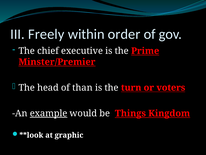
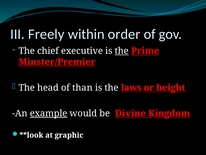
the underline: none -> present (122, 51)
turn: turn -> laws (131, 87)
voters: voters -> height (171, 87)
Things: Things -> Divine (130, 113)
